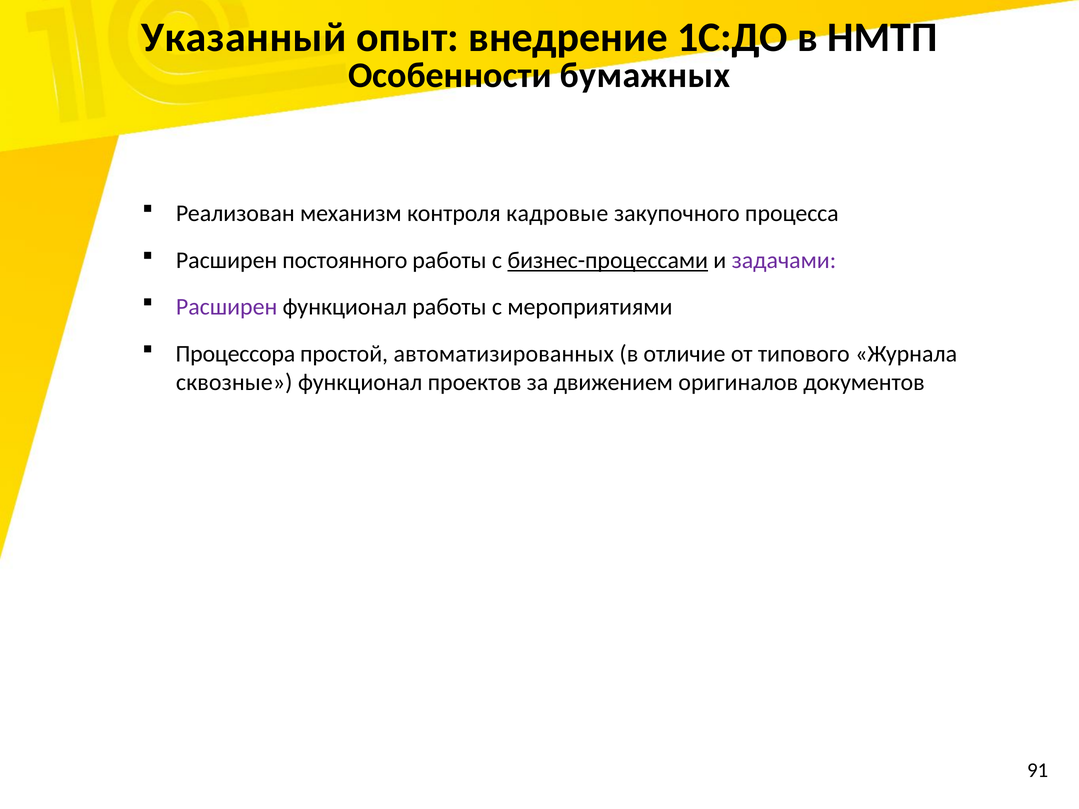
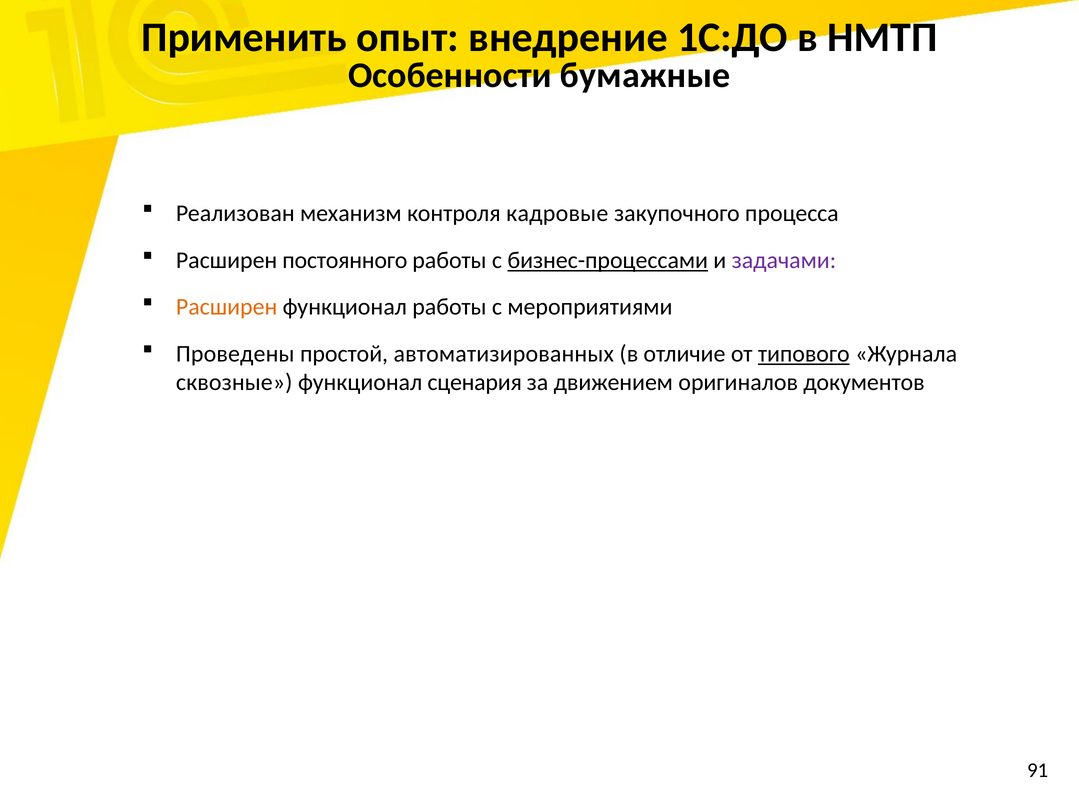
Указанный: Указанный -> Применить (244, 38)
бумажных: бумажных -> бумажные (645, 75)
Расширен colour: purple -> orange (227, 307)
Процессора: Процессора -> Проведены (235, 354)
типового underline: none -> present (804, 354)
проектов: проектов -> сценария (475, 383)
